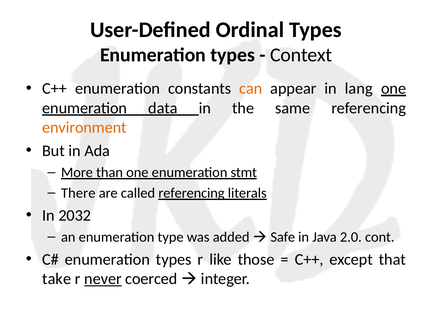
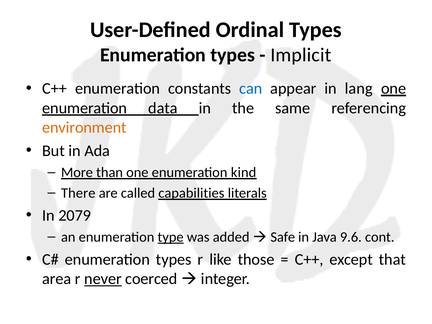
Context: Context -> Implicit (301, 55)
can colour: orange -> blue (251, 89)
stmt: stmt -> kind (244, 172)
called referencing: referencing -> capabilities (191, 193)
2032: 2032 -> 2079 (75, 215)
type underline: none -> present (171, 237)
2.0: 2.0 -> 9.6 (351, 237)
take: take -> area (57, 279)
